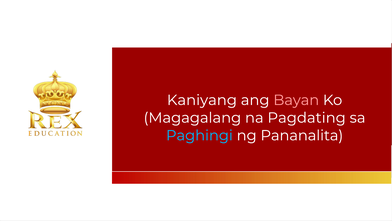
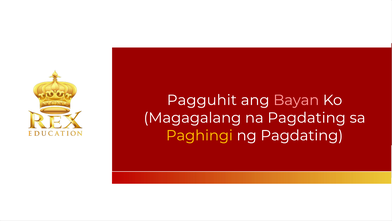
Kaniyang: Kaniyang -> Pagguhit (202, 100)
Paghingi colour: light blue -> yellow (199, 135)
ng Pananalita: Pananalita -> Pagdating (302, 135)
